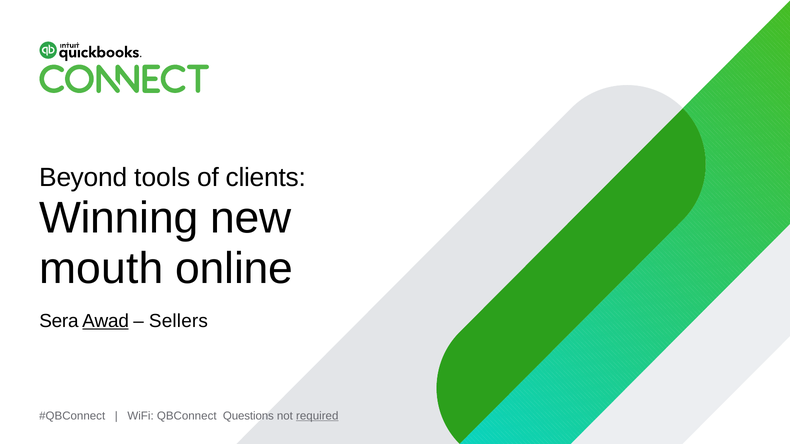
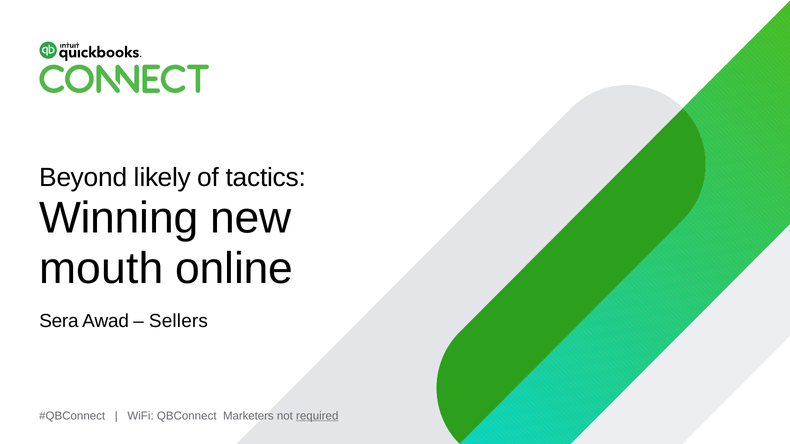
tools: tools -> likely (163, 178)
clients: clients -> tactics (266, 178)
Awad underline: present -> none (106, 321)
Questions: Questions -> Marketers (248, 416)
